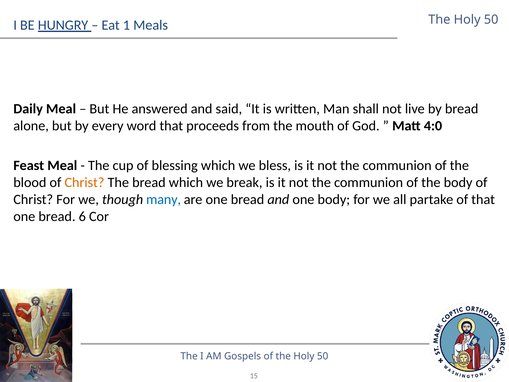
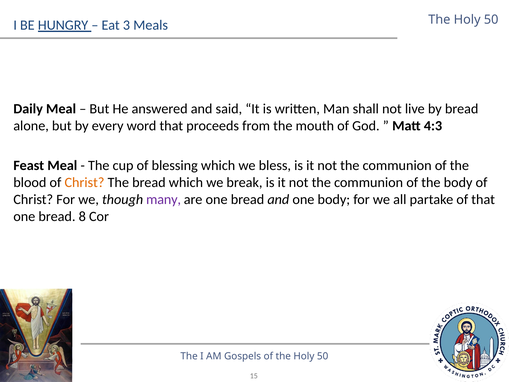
1: 1 -> 3 (126, 25)
4:0: 4:0 -> 4:3 (433, 126)
many colour: blue -> purple (164, 199)
6: 6 -> 8 (82, 216)
